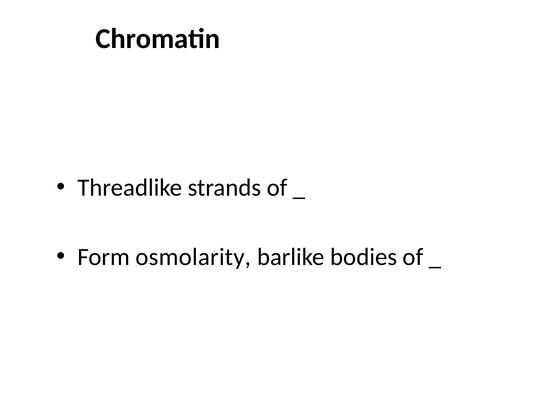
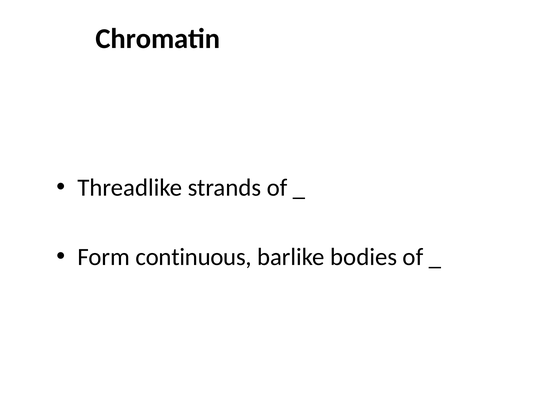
osmolarity: osmolarity -> continuous (194, 257)
